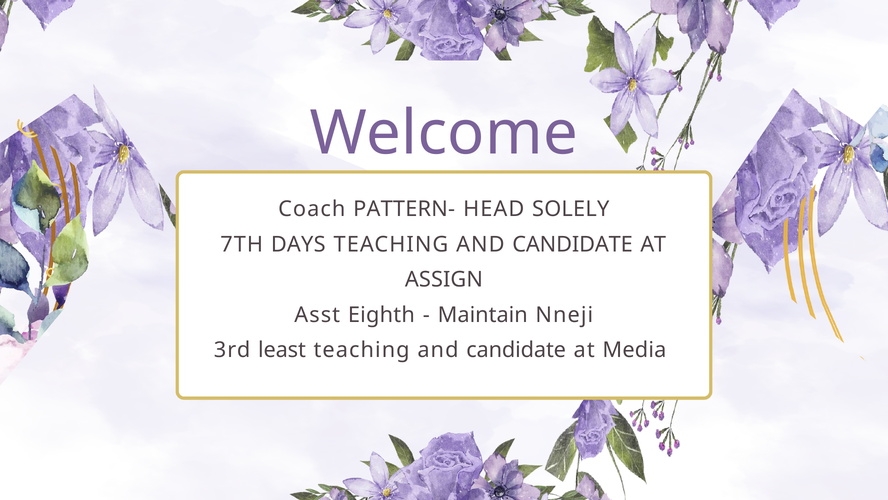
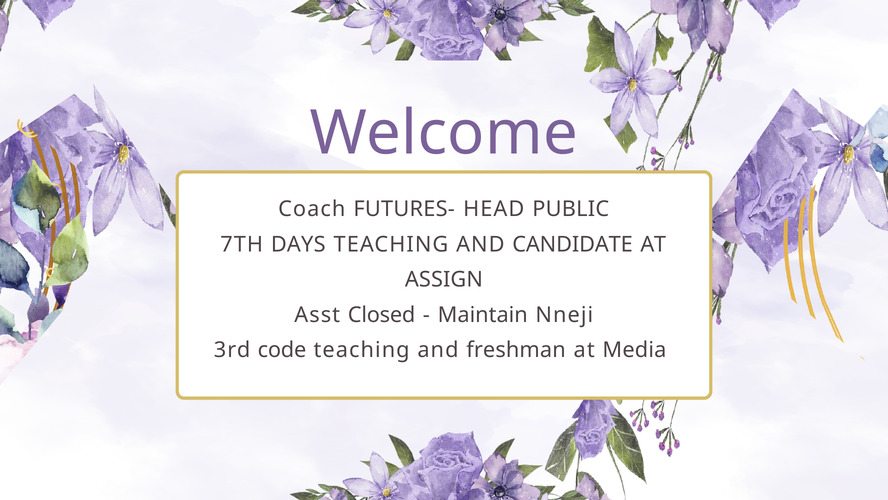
PATTERN-: PATTERN- -> FUTURES- (404, 209)
SOLELY: SOLELY -> PUBLIC (571, 209)
Eighth: Eighth -> Closed (382, 315)
least: least -> code (282, 350)
candidate: candidate -> freshman (516, 350)
